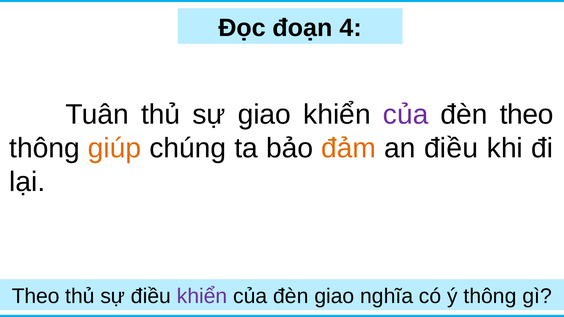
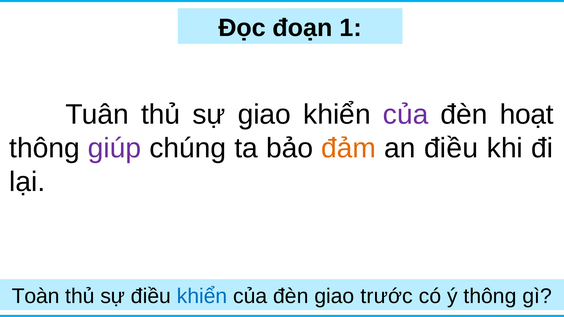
4: 4 -> 1 (351, 28)
đèn theo: theo -> hoạt (527, 114)
giúp colour: orange -> purple (115, 148)
Theo: Theo -> Toàn (36, 296)
khiển colour: purple -> blue (202, 296)
nghĩa: nghĩa -> trước (387, 296)
